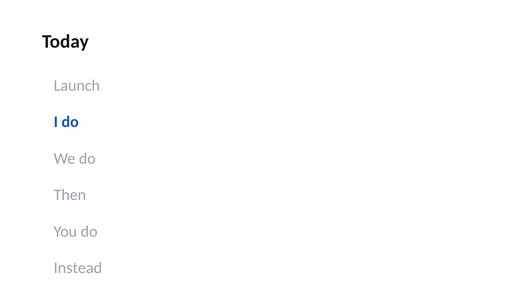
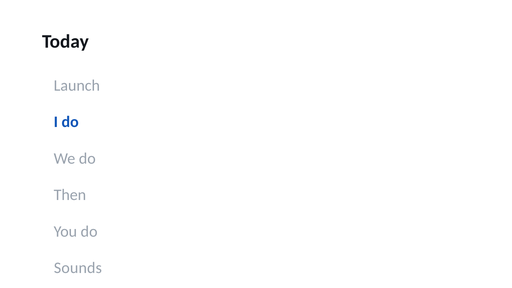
Instead: Instead -> Sounds (78, 268)
